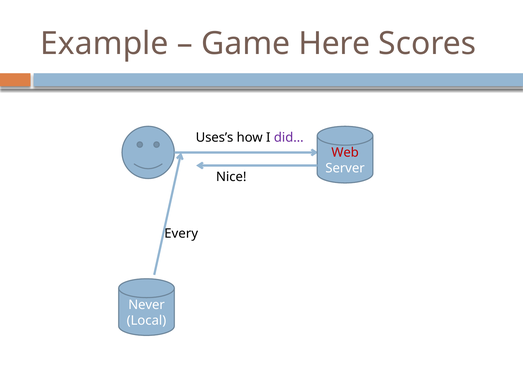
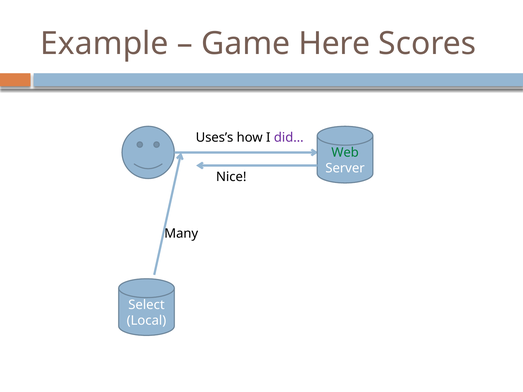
Web colour: red -> green (345, 153)
Every: Every -> Many (181, 234)
Never: Never -> Select (146, 305)
